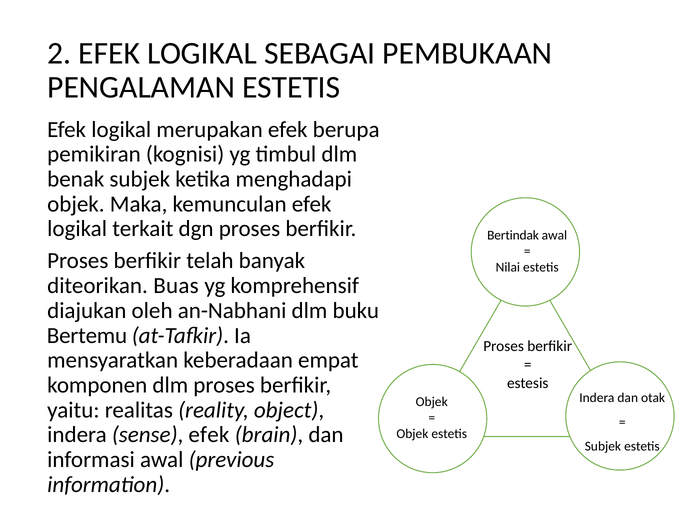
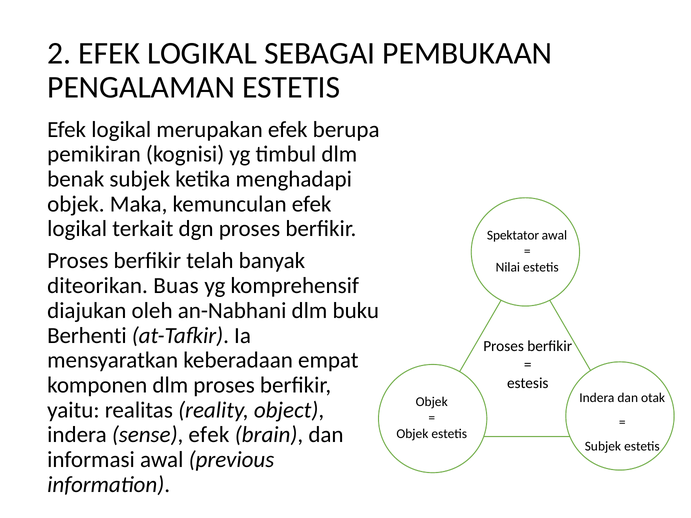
Bertindak: Bertindak -> Spektator (513, 235)
Bertemu: Bertemu -> Berhenti (87, 336)
